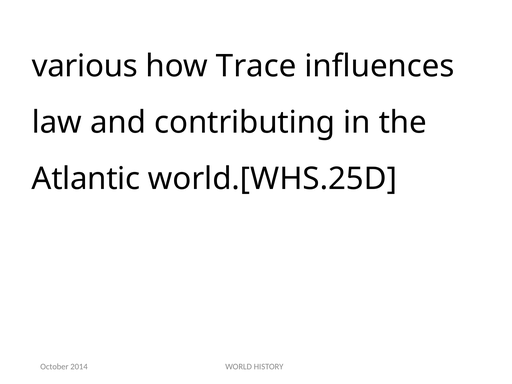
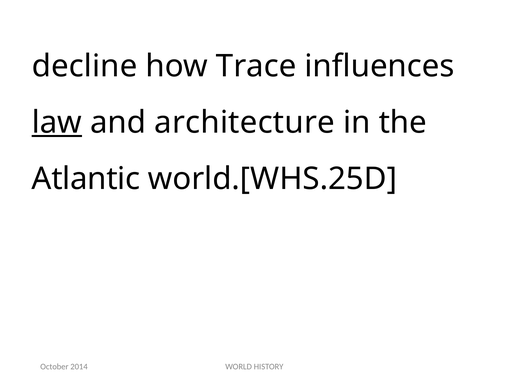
various: various -> decline (85, 66)
law underline: none -> present (57, 123)
contributing: contributing -> architecture (245, 123)
